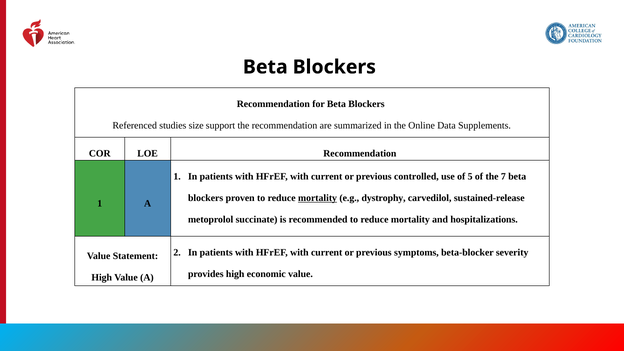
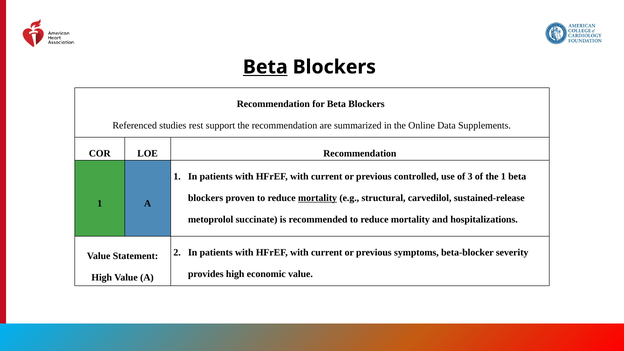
Beta underline: none -> present (265, 67)
size: size -> rest (196, 126)
5: 5 -> 3 (470, 176)
the 7: 7 -> 1 (503, 176)
dystrophy: dystrophy -> structural (384, 198)
